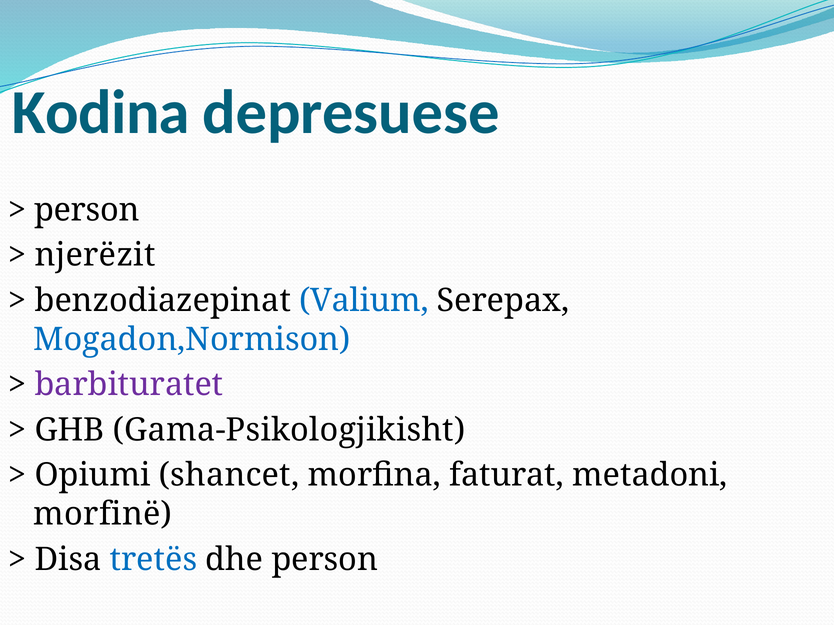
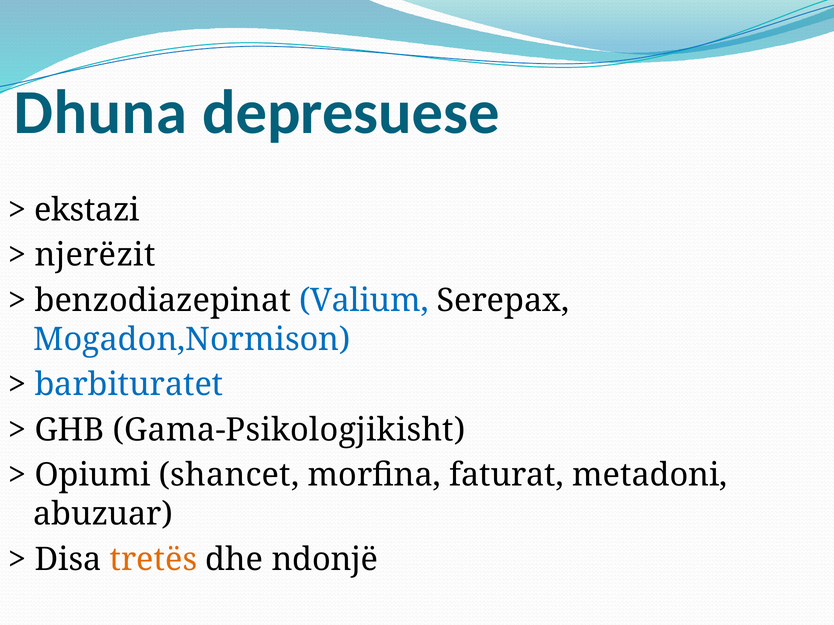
Kodina: Kodina -> Dhuna (100, 113)
person: person -> ekstazi (87, 210)
barbituratet colour: purple -> blue (129, 385)
morfinë: morfinë -> abuzuar (103, 515)
tretës colour: blue -> orange (153, 560)
dhe person: person -> ndonjë (325, 560)
